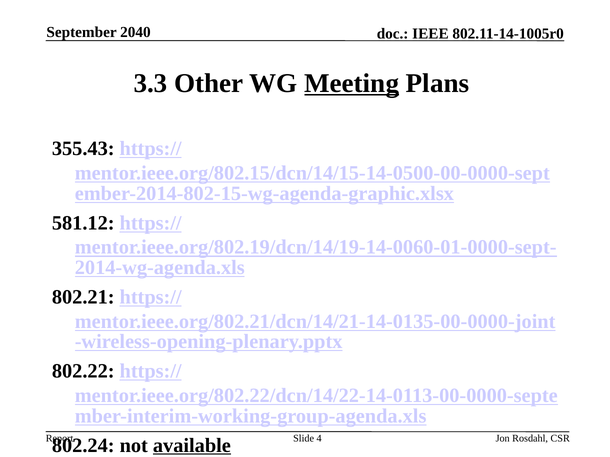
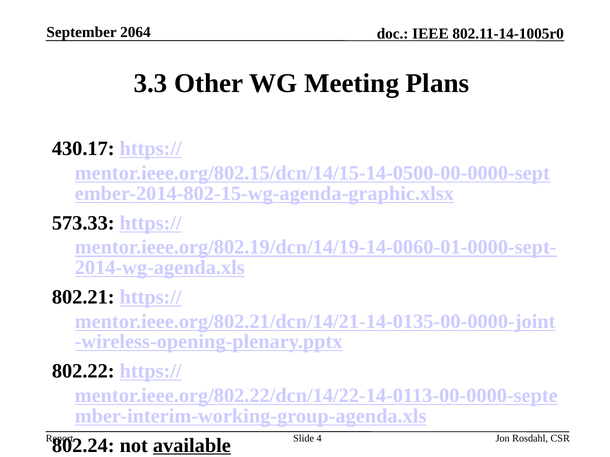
2040: 2040 -> 2064 (135, 32)
Meeting underline: present -> none (352, 83)
355.43: 355.43 -> 430.17 (83, 149)
581.12: 581.12 -> 573.33 (83, 223)
